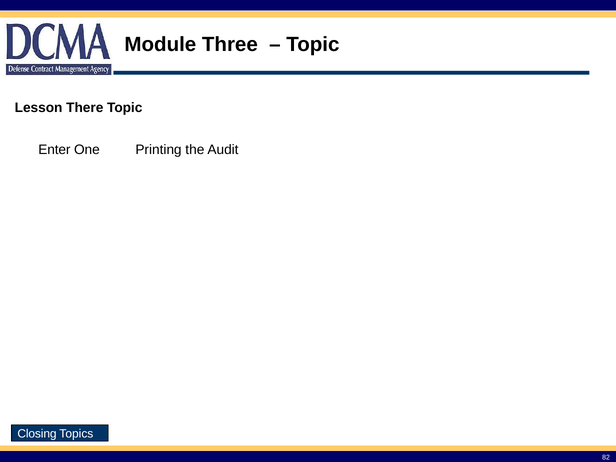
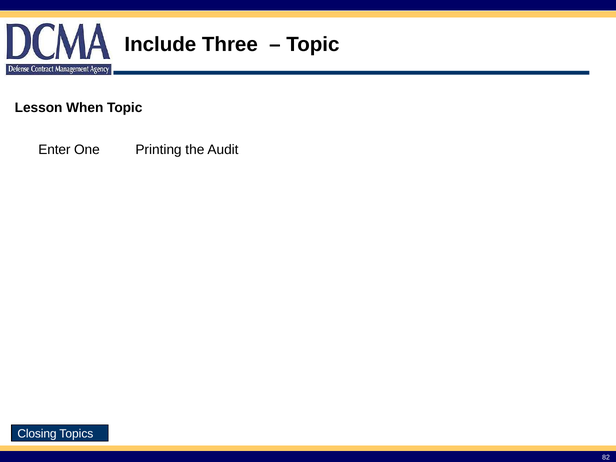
Module: Module -> Include (160, 45)
There: There -> When (85, 108)
